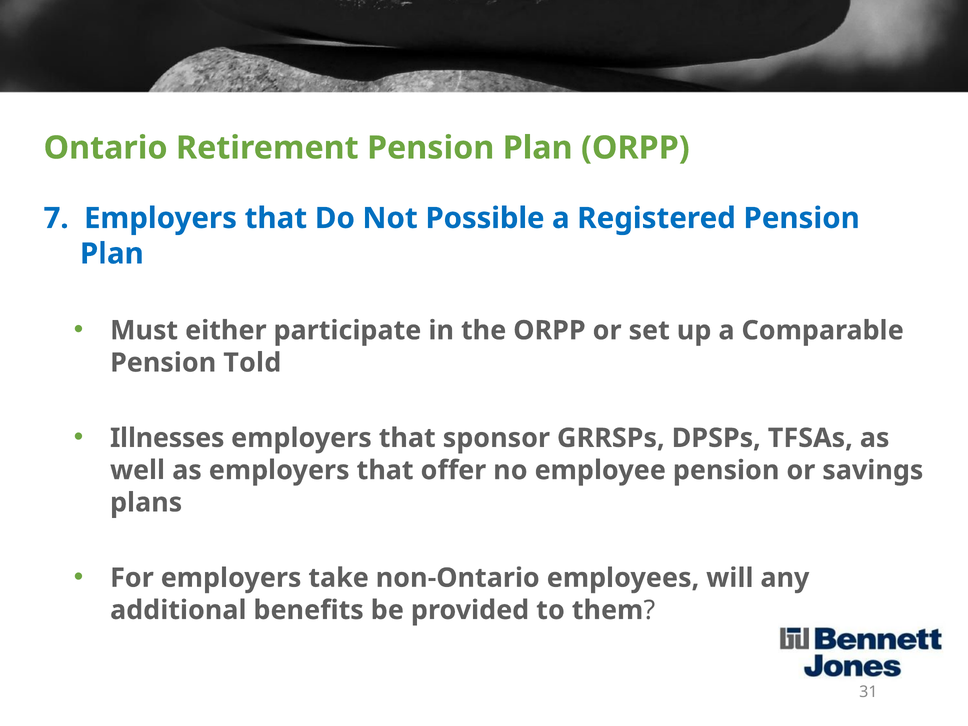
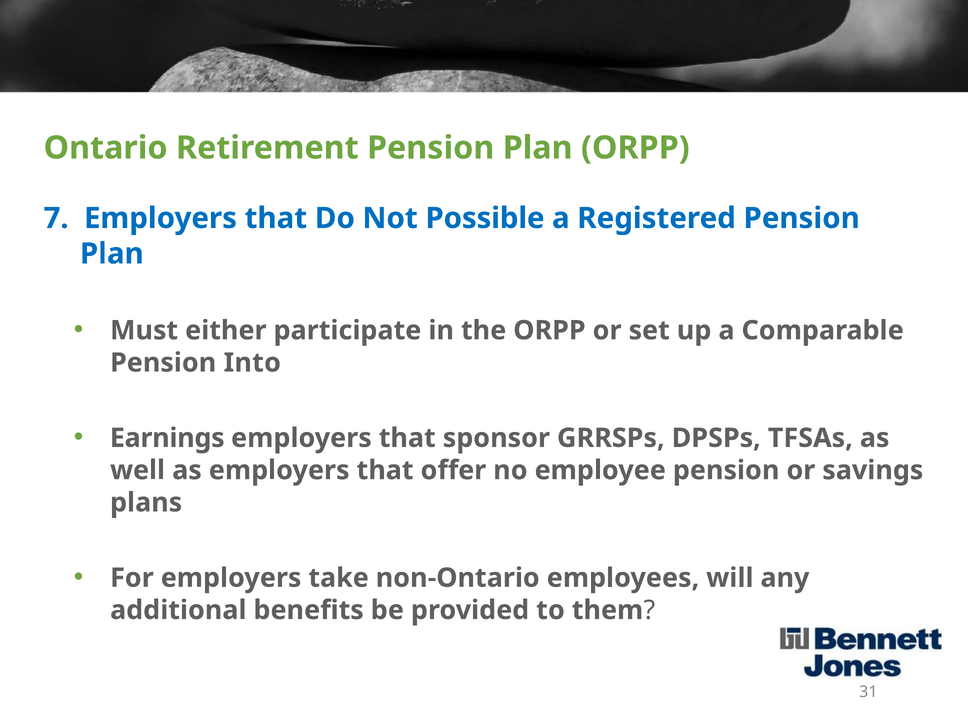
Told: Told -> Into (252, 363)
Illnesses: Illnesses -> Earnings (167, 438)
